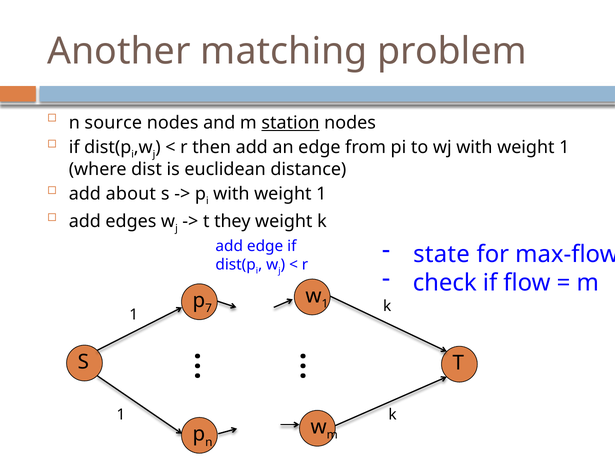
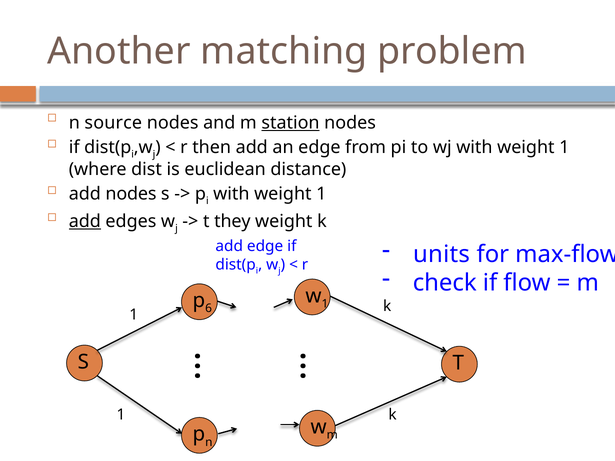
add about: about -> nodes (131, 194)
add underline: none -> present (85, 221)
state: state -> units (441, 254)
7: 7 -> 6 (209, 309)
